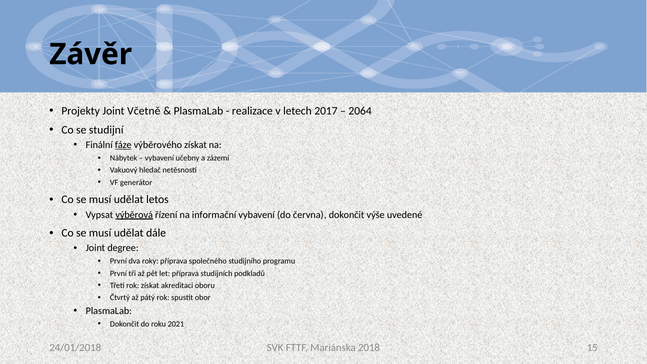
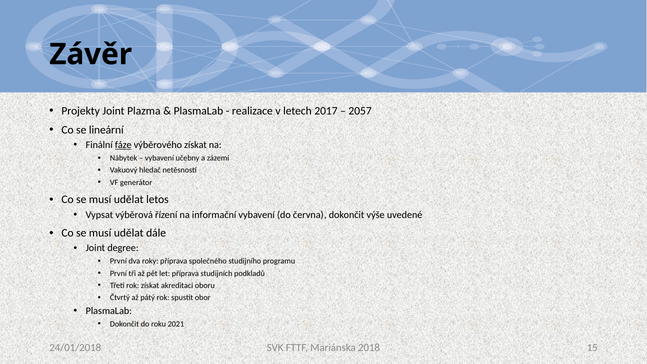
Včetně: Včetně -> Plazma (144, 111)
2064: 2064 -> 2057 (360, 111)
studijní: studijní -> lineární (106, 130)
výběrová underline: present -> none (134, 215)
